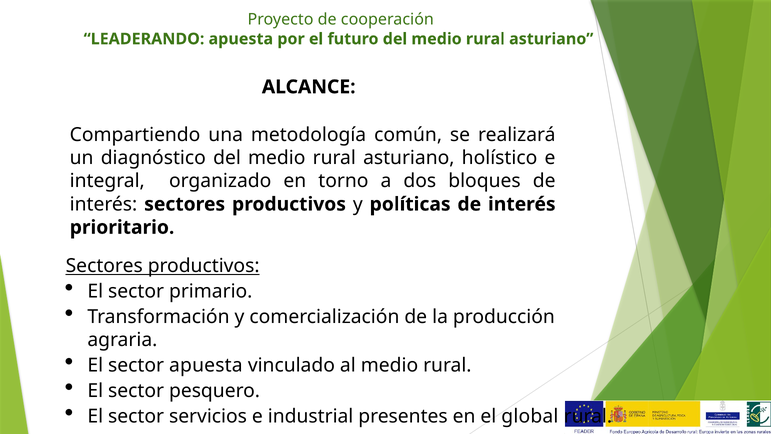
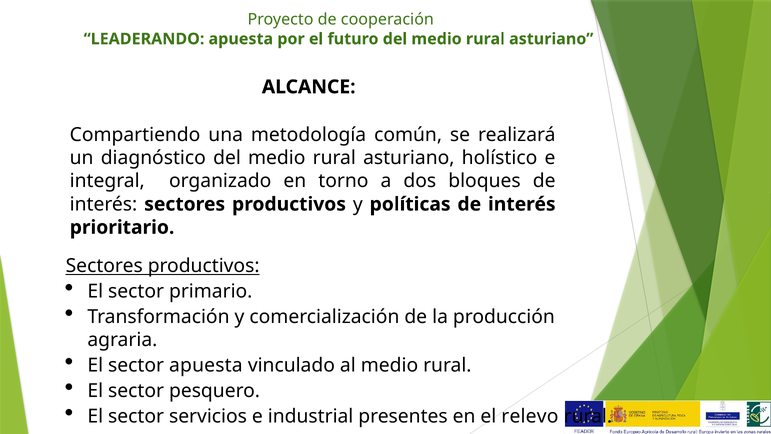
global: global -> relevo (530, 416)
